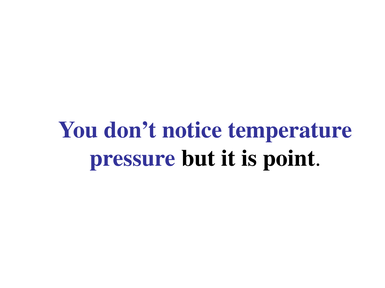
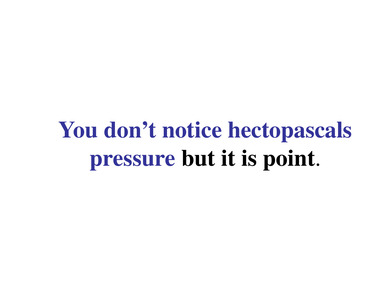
temperature: temperature -> hectopascals (290, 130)
